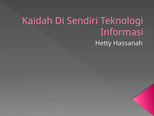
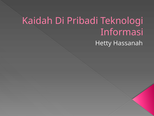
Sendiri: Sendiri -> Pribadi (82, 21)
